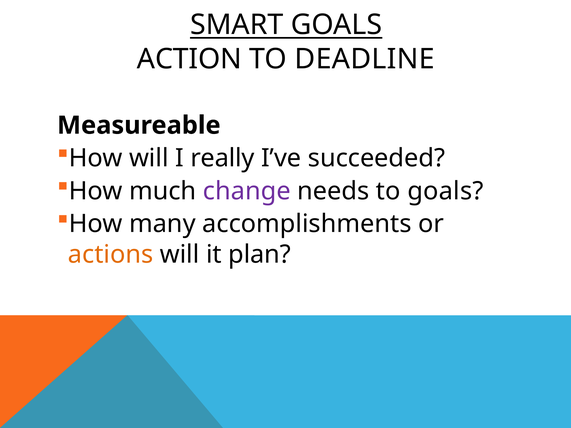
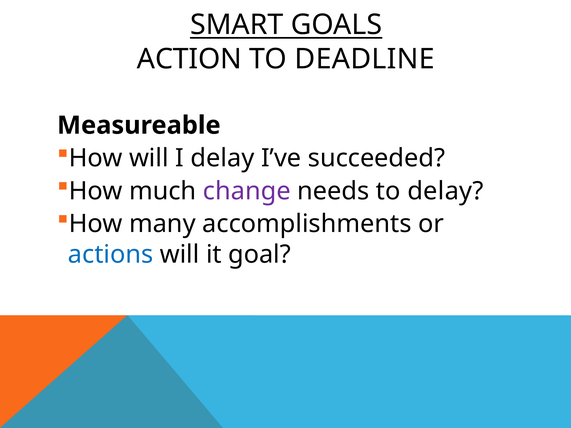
I really: really -> delay (222, 158)
to goals: goals -> delay (445, 191)
actions colour: orange -> blue (111, 255)
plan: plan -> goal (260, 255)
